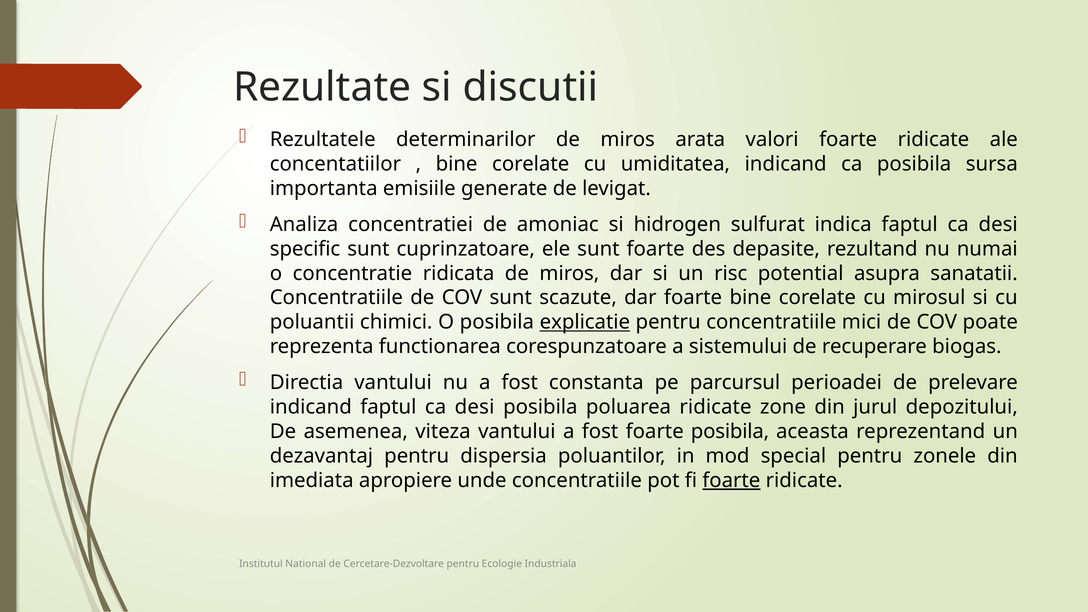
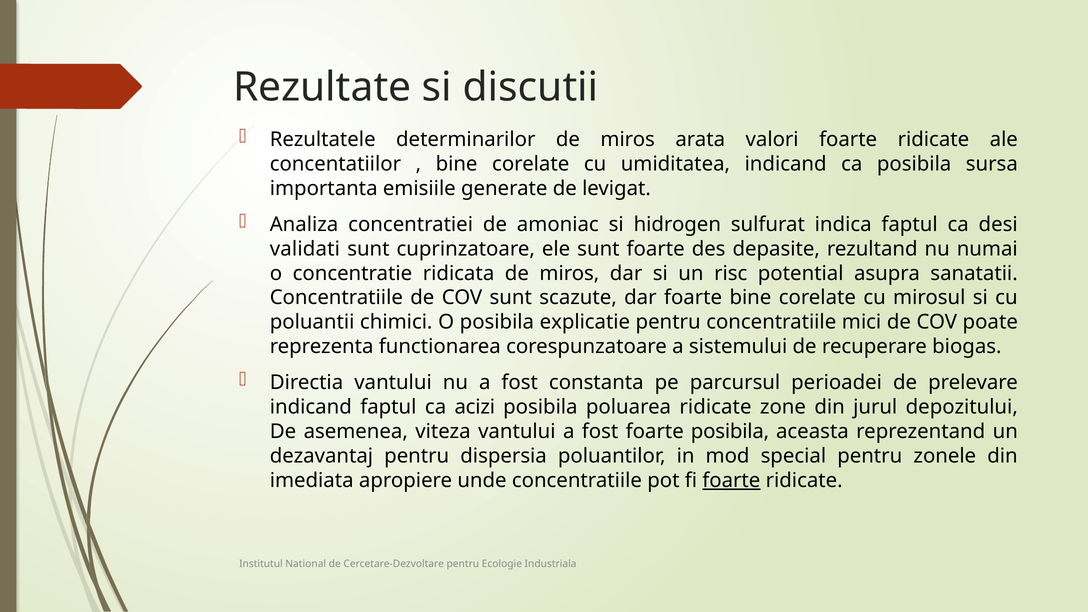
specific: specific -> validati (305, 249)
explicatie underline: present -> none (585, 322)
indicand faptul ca desi: desi -> acizi (475, 407)
